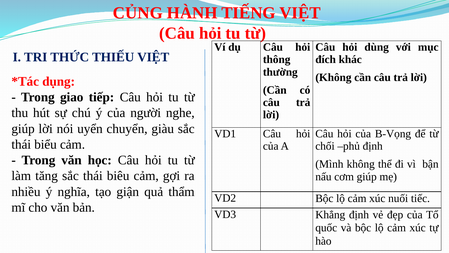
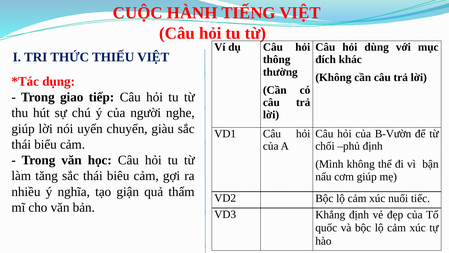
CỦNG: CỦNG -> CUỘC (138, 13)
B-Vọng: B-Vọng -> B-Vườn (393, 133)
